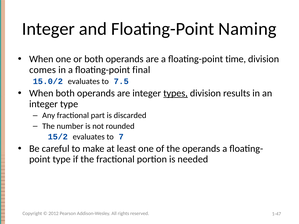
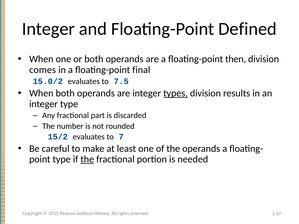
Naming: Naming -> Defined (248, 29)
time: time -> then (236, 59)
the underline: none -> present (87, 159)
